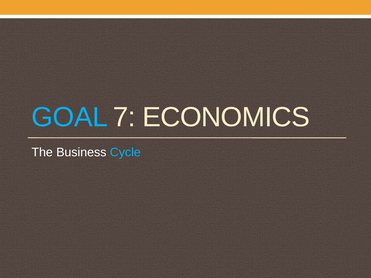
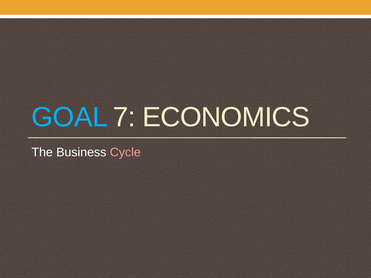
Cycle colour: light blue -> pink (125, 152)
